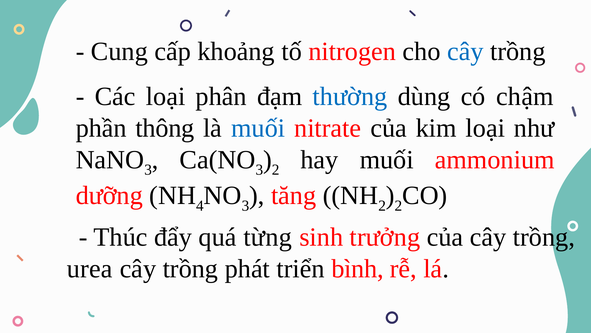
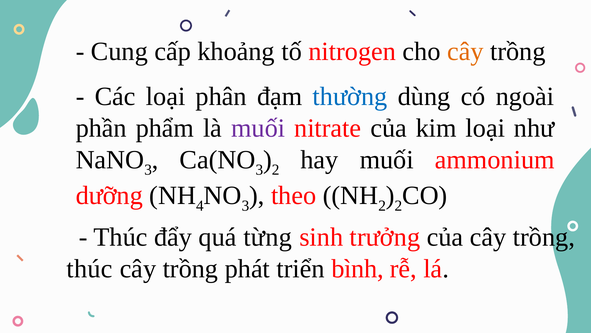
cây colour: blue -> orange (465, 51)
chậm: chậm -> ngoài (525, 96)
thông: thông -> phẩm (165, 128)
muối colour: blue -> purple (258, 128)
tăng: tăng -> theo (294, 195)
urea: urea -> thúc (90, 268)
